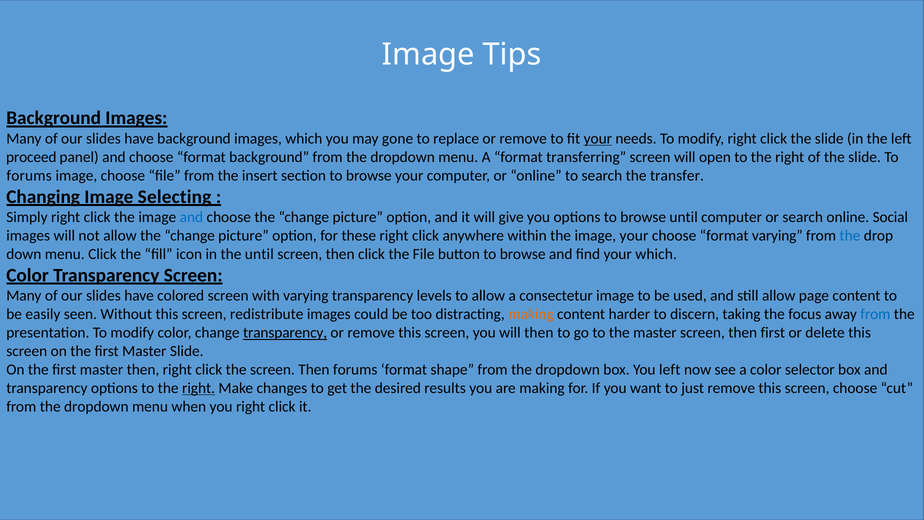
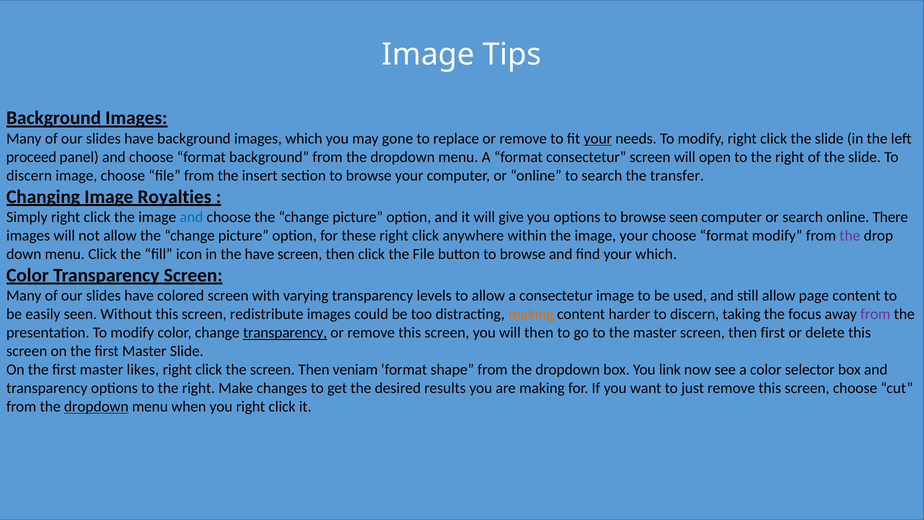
format transferring: transferring -> consectetur (586, 157)
forums: forums -> discern (29, 175)
Selecting: Selecting -> Royalties (175, 197)
browse until: until -> seen (684, 217)
Social: Social -> There (890, 217)
format varying: varying -> modify (777, 236)
the colour: blue -> purple (850, 236)
the until: until -> have (259, 254)
from colour: blue -> purple (875, 314)
master then: then -> likes (143, 369)
Then forums: forums -> veniam (355, 369)
You left: left -> link (670, 369)
right underline: present -> none (199, 388)
dropdown underline: none -> present (96, 406)
